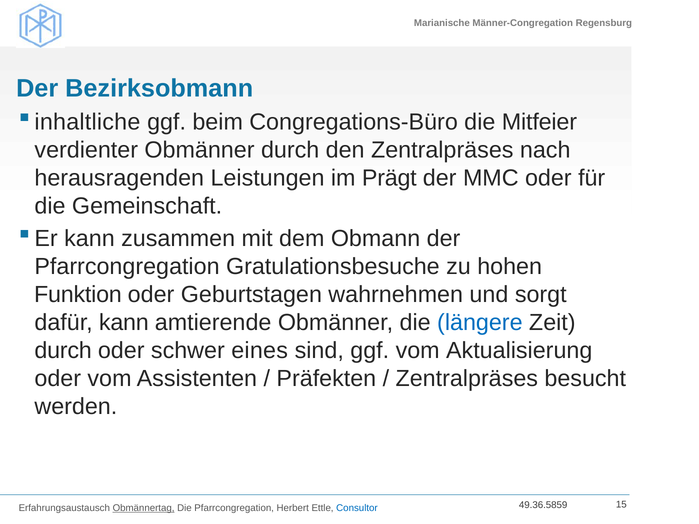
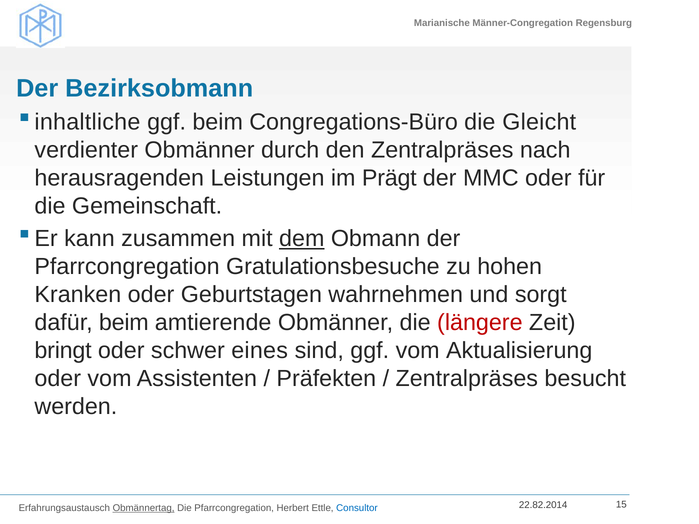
Mitfeier: Mitfeier -> Gleicht (539, 122)
dem underline: none -> present (302, 239)
Funktion: Funktion -> Kranken (78, 295)
dafür kann: kann -> beim (124, 323)
längere colour: blue -> red (480, 323)
durch: durch -> bringt (63, 351)
49.36.5859: 49.36.5859 -> 22.82.2014 (543, 505)
